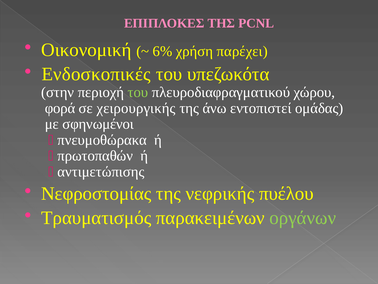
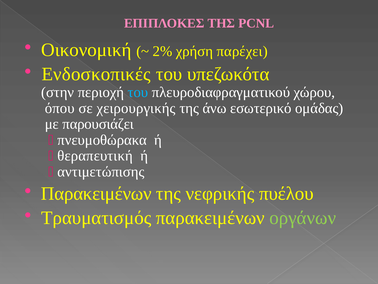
6%: 6% -> 2% (163, 51)
του colour: light green -> light blue (138, 92)
φορά: φορά -> όπου (60, 108)
εντοπιστεί: εντοπιστεί -> εσωτερικό (261, 108)
σφηνωμένοι: σφηνωμένοι -> παρουσιάζει (98, 124)
πρωτοπαθών: πρωτοπαθών -> θεραπευτική (95, 156)
Νεφροστομίας: Νεφροστομίας -> Παρακειμένων (96, 193)
